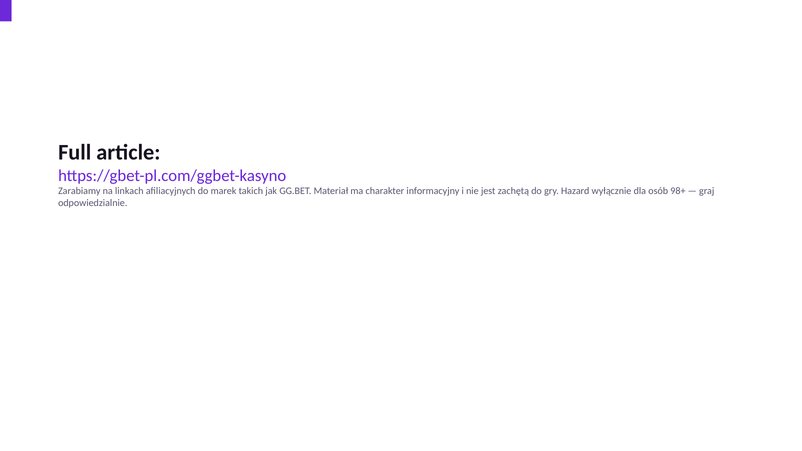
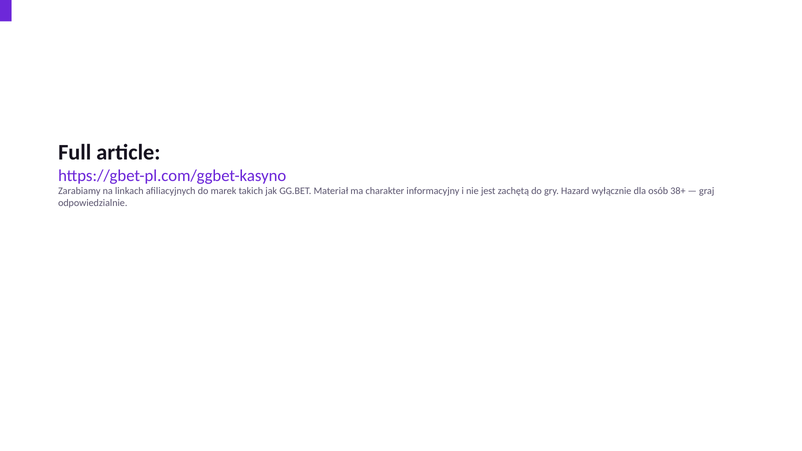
98+: 98+ -> 38+ (678, 191)
